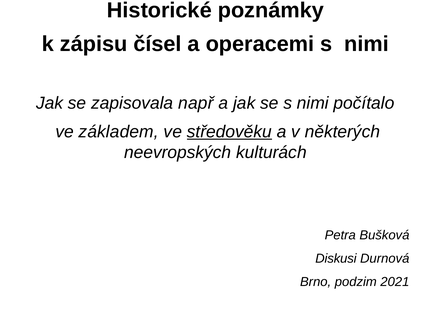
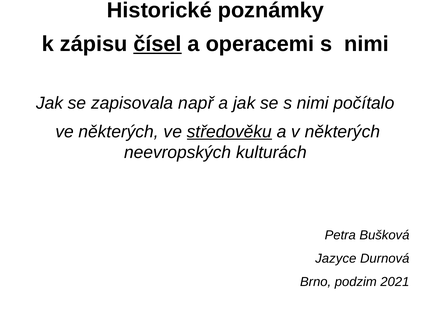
čísel underline: none -> present (157, 44)
ve základem: základem -> některých (119, 132)
Diskusi: Diskusi -> Jazyce (336, 259)
